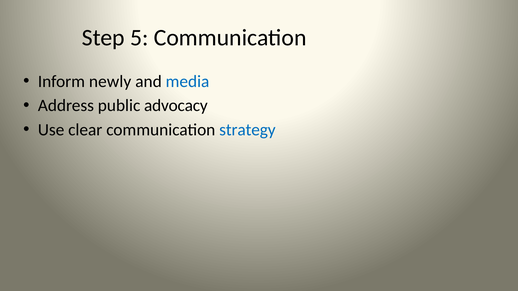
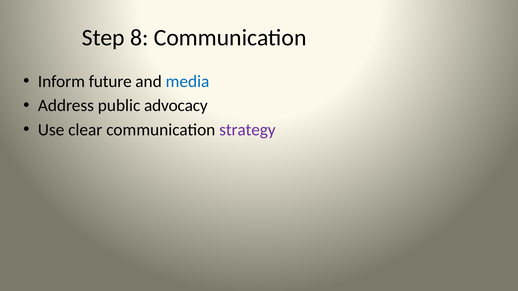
5: 5 -> 8 (139, 38)
newly: newly -> future (110, 82)
strategy colour: blue -> purple (247, 130)
